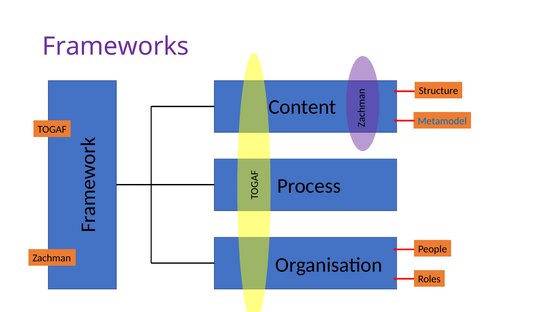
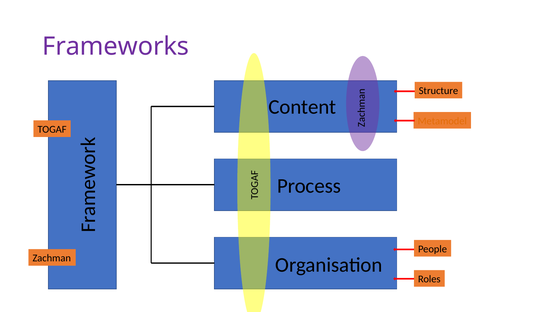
Metamodel colour: blue -> orange (442, 121)
